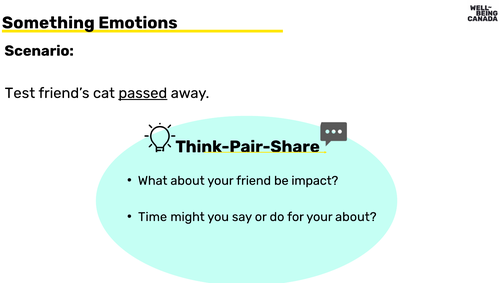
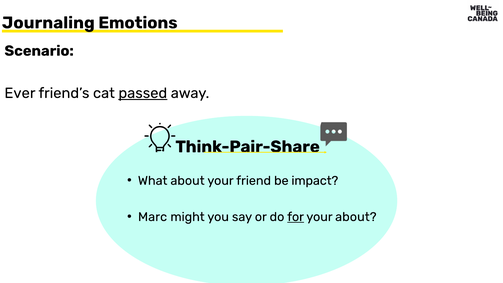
Something: Something -> Journaling (48, 23)
Test: Test -> Ever (20, 93)
Time: Time -> Marc (153, 217)
for underline: none -> present (296, 217)
